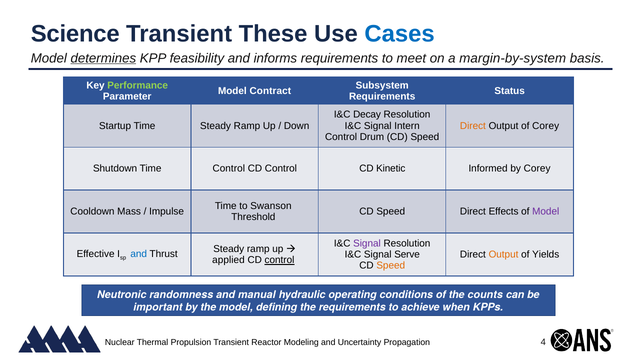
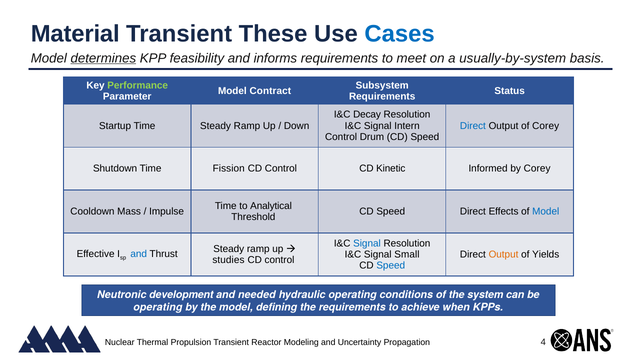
Science: Science -> Material (75, 34)
margin-by-system: margin-by-system -> usually-by-system (513, 58)
Direct colour: orange -> blue (473, 126)
Time Control: Control -> Fission (229, 169)
Swanson: Swanson -> Analytical (271, 206)
Model colour: purple -> blue (546, 212)
Signal colour: purple -> blue (367, 243)
Serve: Serve -> Small (407, 254)
applied: applied -> studies (228, 260)
control underline: present -> none (279, 260)
Speed colour: orange -> blue (391, 265)
randomness: randomness -> development (181, 294)
manual: manual -> needed (257, 294)
counts: counts -> system (485, 294)
important: important -> operating (158, 307)
